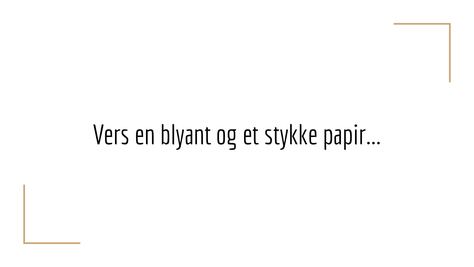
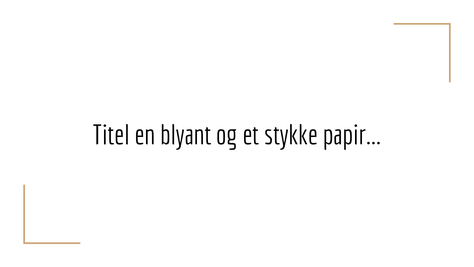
Vers: Vers -> Titel (111, 135)
